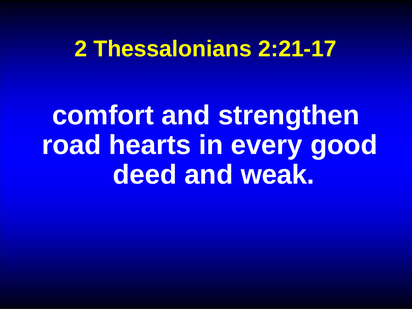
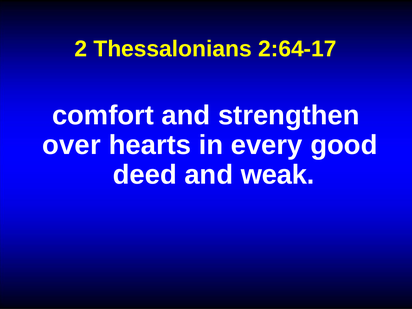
2:21-17: 2:21-17 -> 2:64-17 (297, 49)
road: road -> over (71, 145)
